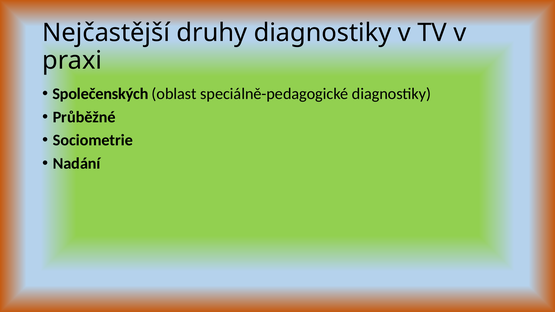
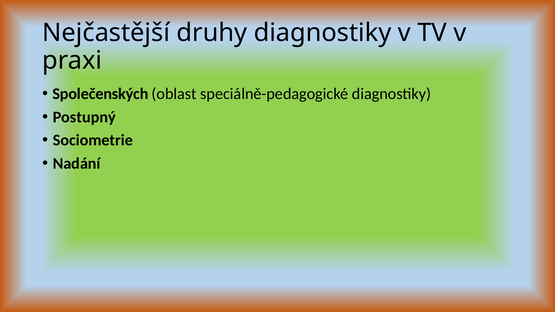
Průběžné: Průběžné -> Postupný (84, 117)
